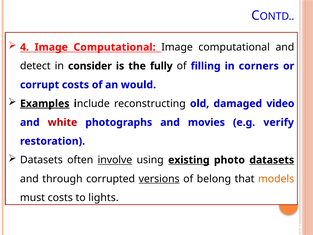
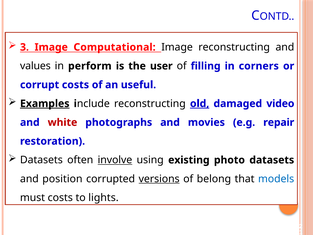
4: 4 -> 3 (24, 47)
computational: computational -> reconstructing (234, 47)
detect: detect -> values (35, 66)
consider: consider -> perform (90, 66)
fully: fully -> user (161, 66)
would: would -> useful (138, 85)
old underline: none -> present (200, 104)
verify: verify -> repair (279, 122)
existing underline: present -> none (189, 160)
datasets underline: present -> none (272, 160)
through: through -> position (62, 179)
models colour: orange -> blue (276, 179)
